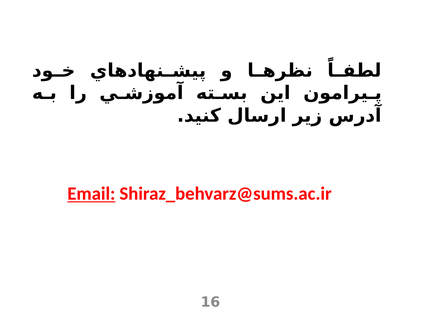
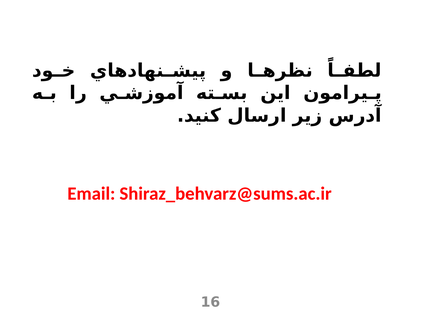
Email underline: present -> none (91, 194)
